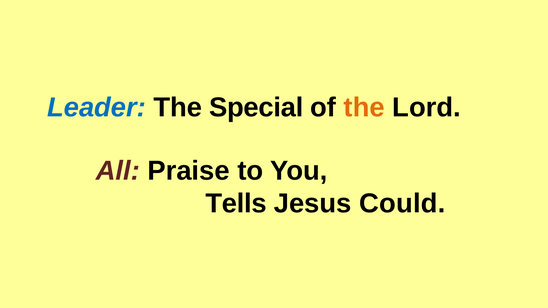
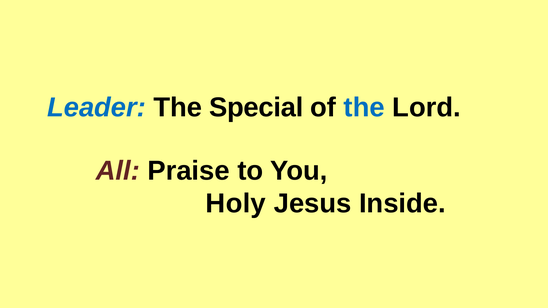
the colour: orange -> blue (364, 108)
Tells: Tells -> Holy (236, 204)
Could: Could -> Inside (402, 204)
